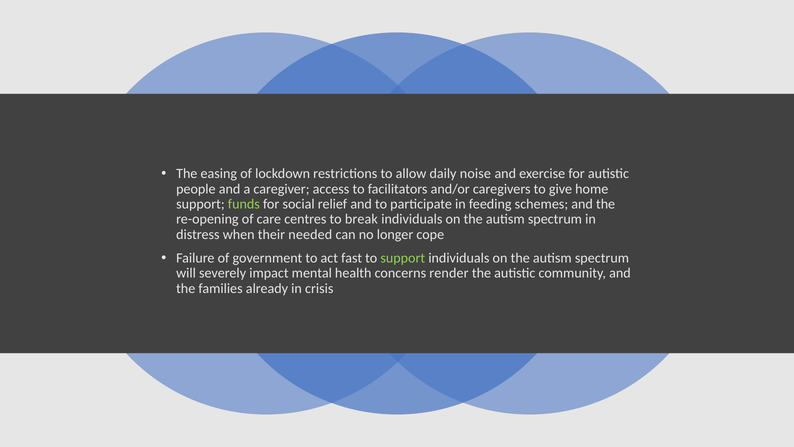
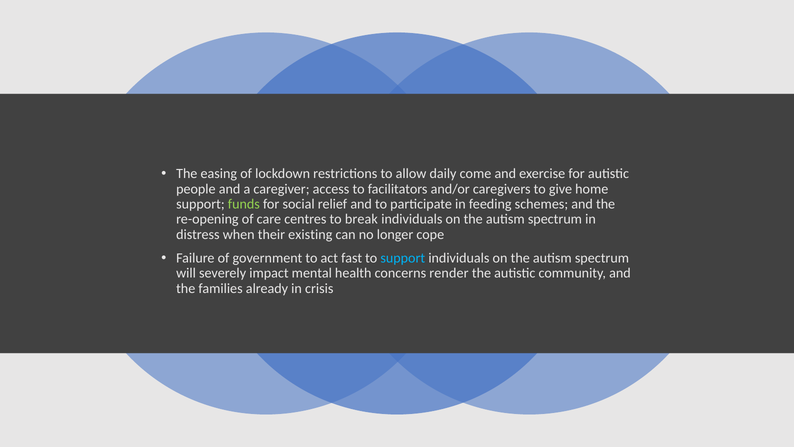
noise: noise -> come (475, 174)
needed: needed -> existing (310, 234)
support colour: light green -> light blue (403, 258)
